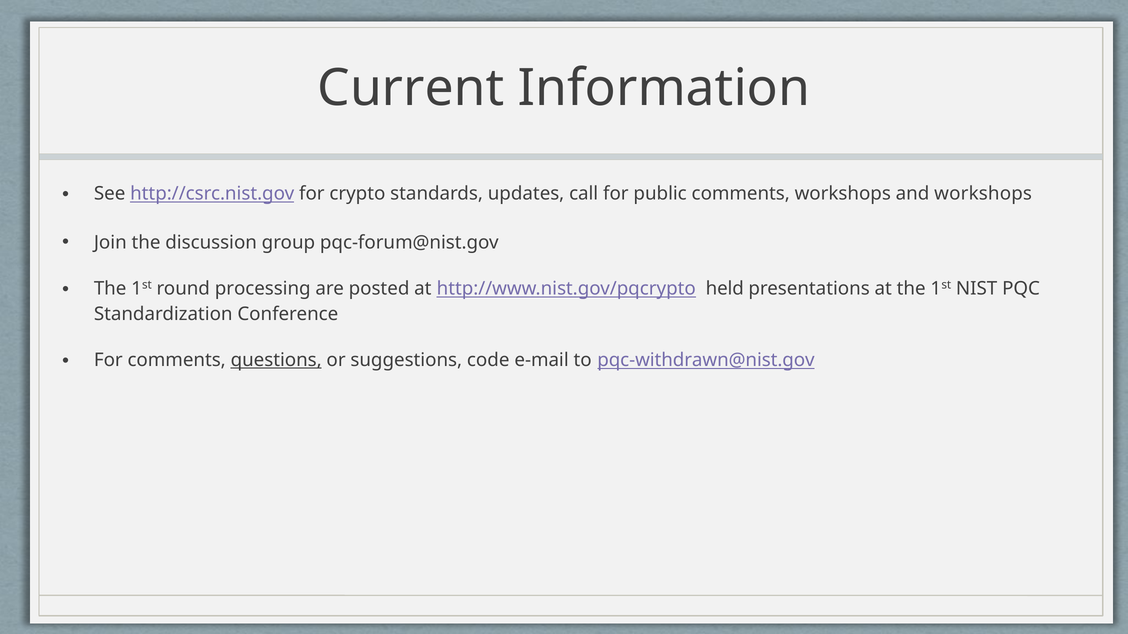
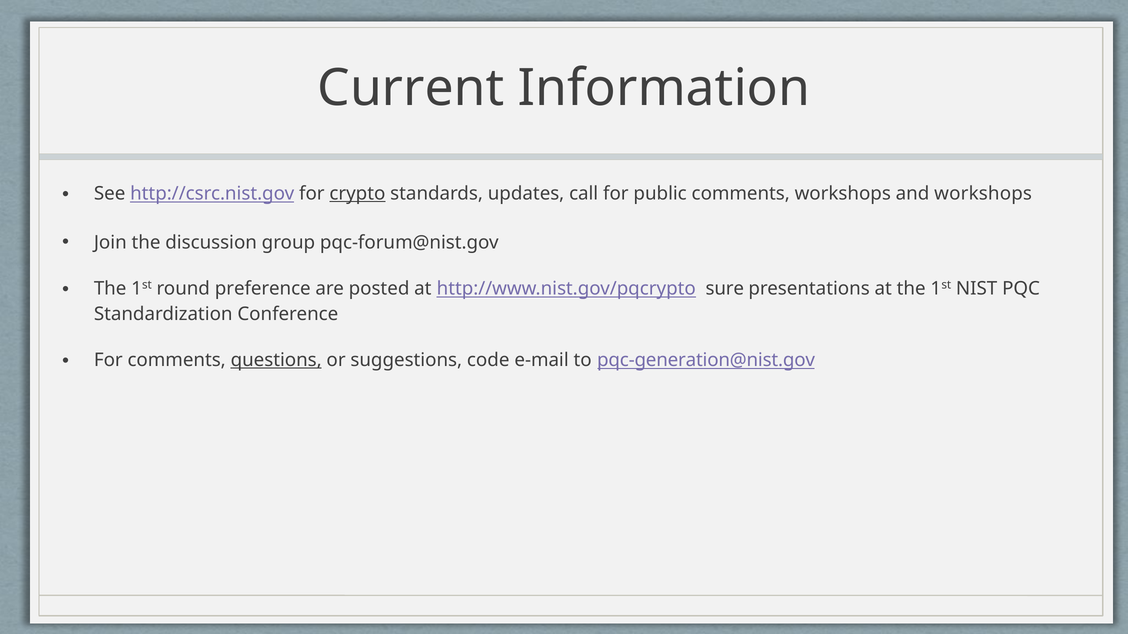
crypto underline: none -> present (357, 194)
processing: processing -> preference (263, 289)
held: held -> sure (725, 289)
pqc-withdrawn@nist.gov: pqc-withdrawn@nist.gov -> pqc-generation@nist.gov (706, 360)
